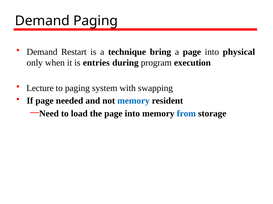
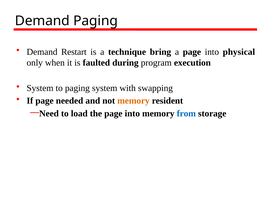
entries: entries -> faulted (96, 63)
Lecture: Lecture -> System (40, 88)
memory colour: blue -> orange (133, 101)
